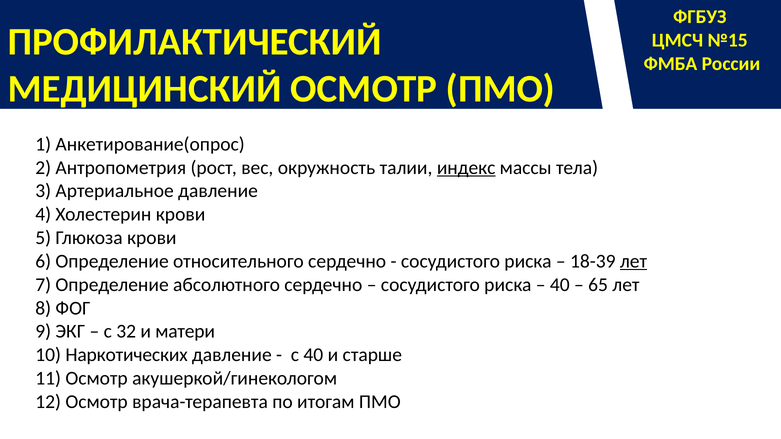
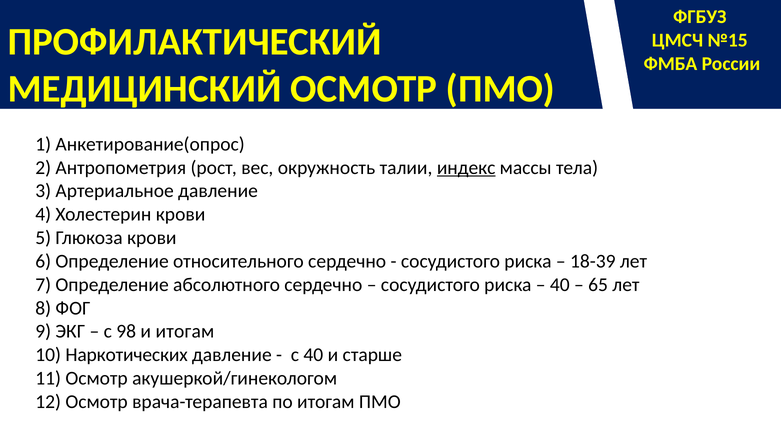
лет underline: present -> none (634, 261)
32: 32 -> 98 (126, 332)
и матери: матери -> итогам (185, 332)
